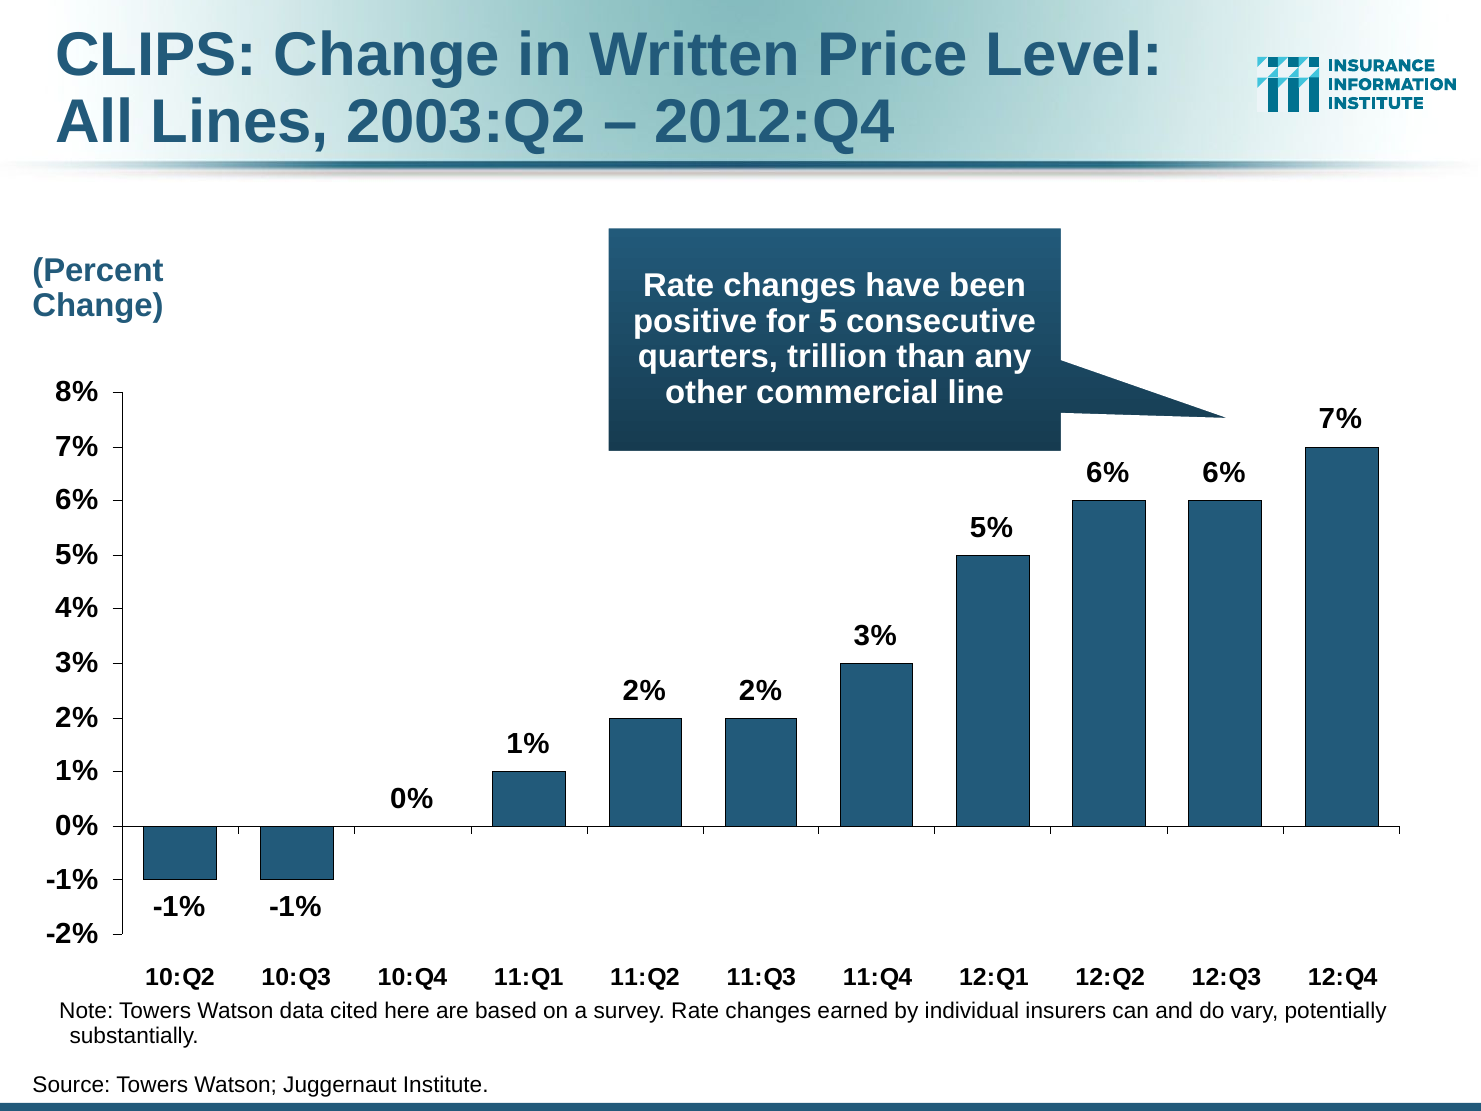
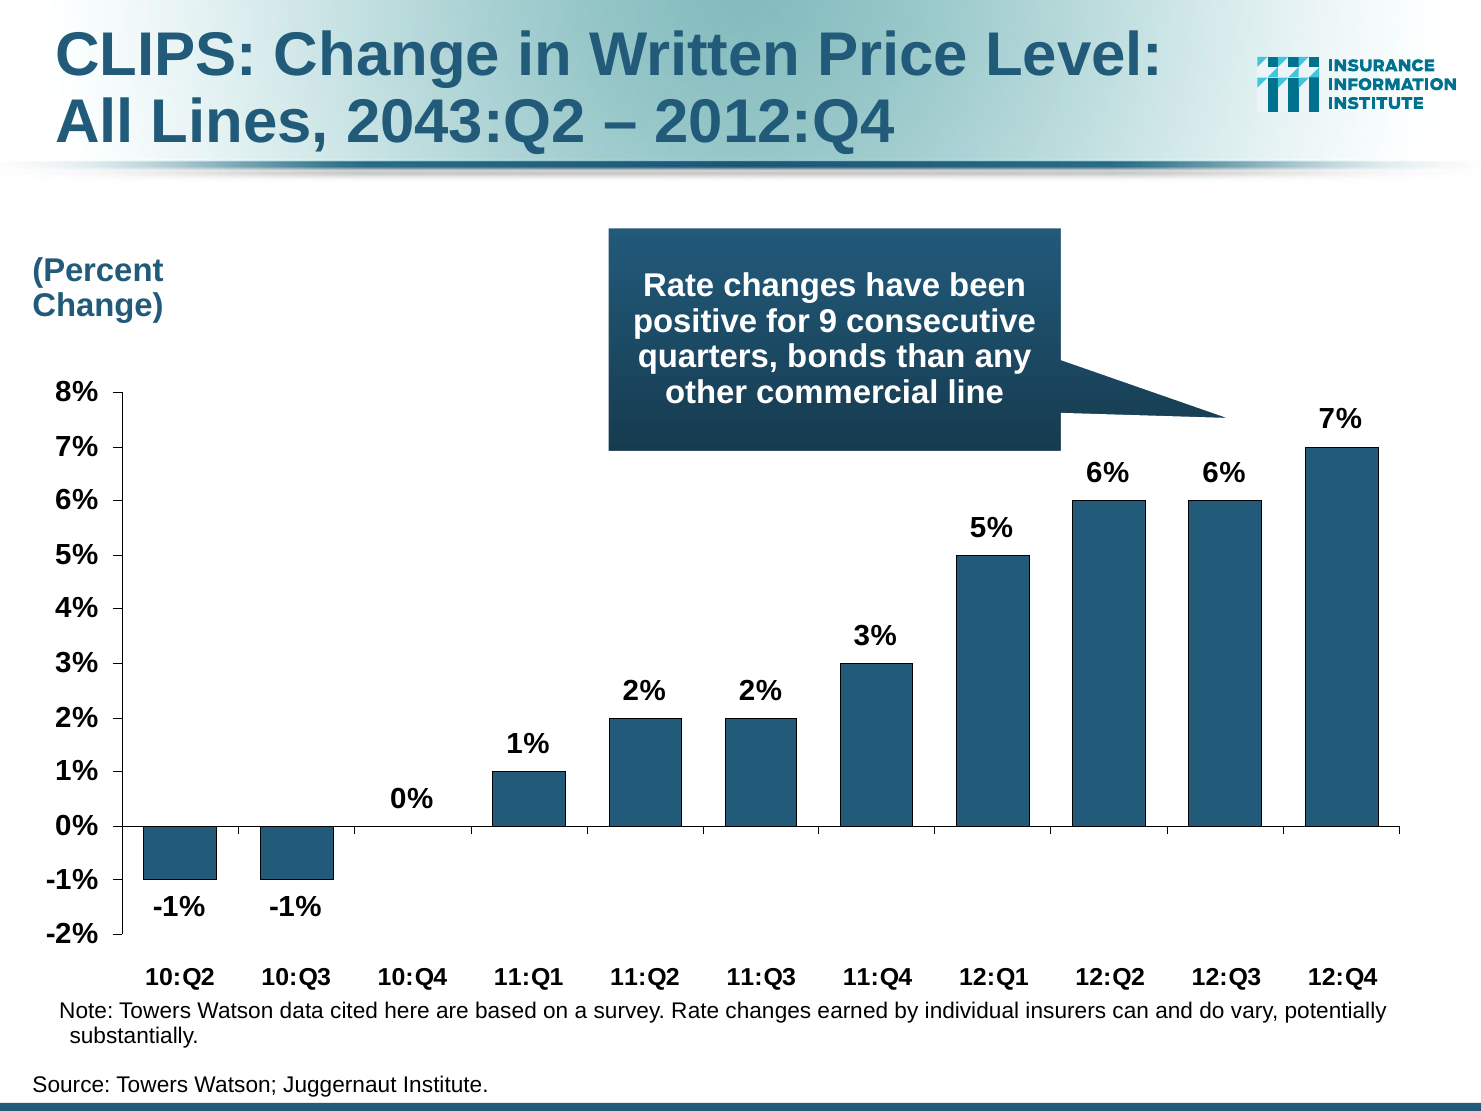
2003:Q2: 2003:Q2 -> 2043:Q2 (466, 122)
5: 5 -> 9 (828, 321)
trillion: trillion -> bonds (837, 357)
